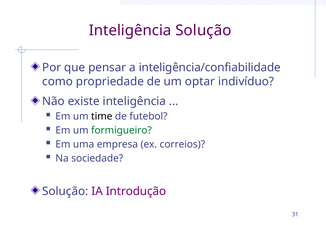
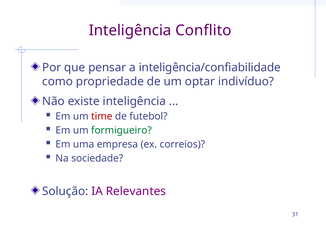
Inteligência Solução: Solução -> Conflito (203, 31)
time colour: black -> red (102, 117)
Introdução: Introdução -> Relevantes (136, 192)
